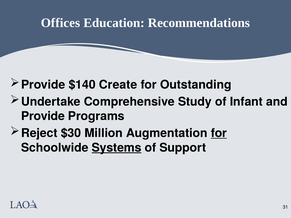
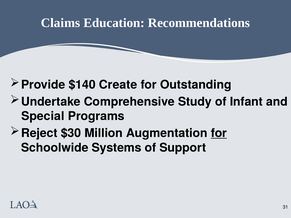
Offices: Offices -> Claims (61, 23)
Provide: Provide -> Special (43, 116)
Systems underline: present -> none (117, 148)
